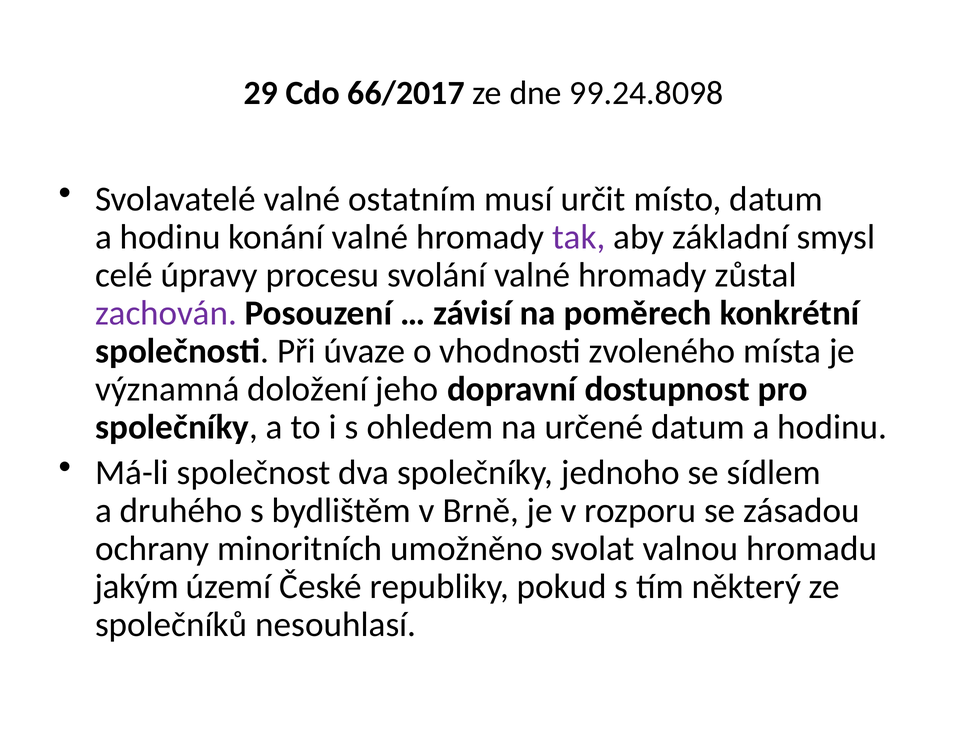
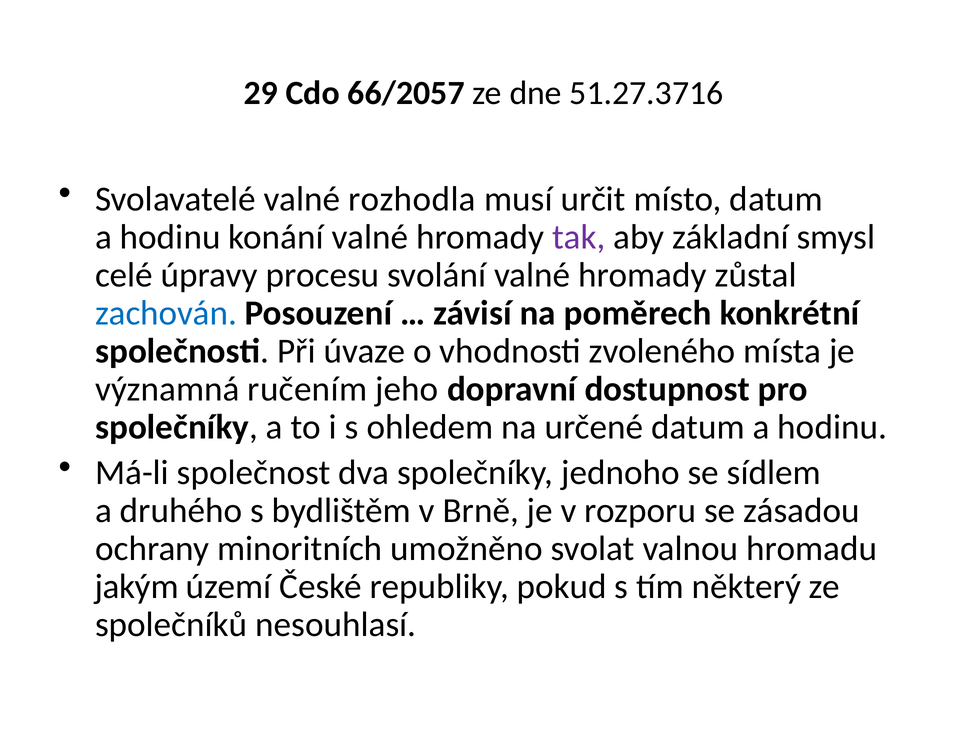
66/2017: 66/2017 -> 66/2057 (406, 93)
99.24.8098: 99.24.8098 -> 51.27.3716 (646, 93)
ostatním: ostatním -> rozhodla (412, 199)
zachován colour: purple -> blue (166, 313)
doložení: doložení -> ručením (307, 389)
